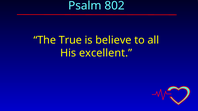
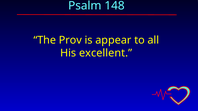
802: 802 -> 148 (115, 6)
True: True -> Prov (70, 40)
believe: believe -> appear (113, 40)
